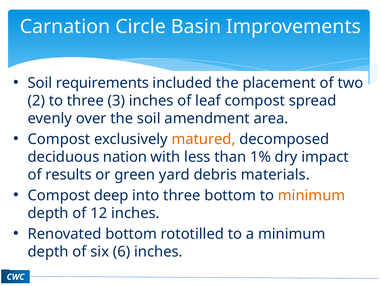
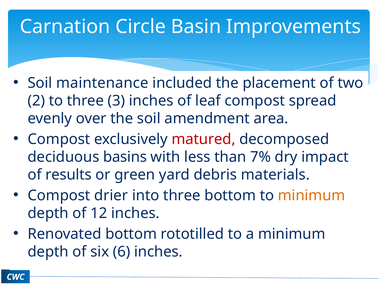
requirements: requirements -> maintenance (102, 83)
matured colour: orange -> red (204, 139)
nation: nation -> basins (125, 157)
1%: 1% -> 7% (261, 157)
deep: deep -> drier (111, 195)
